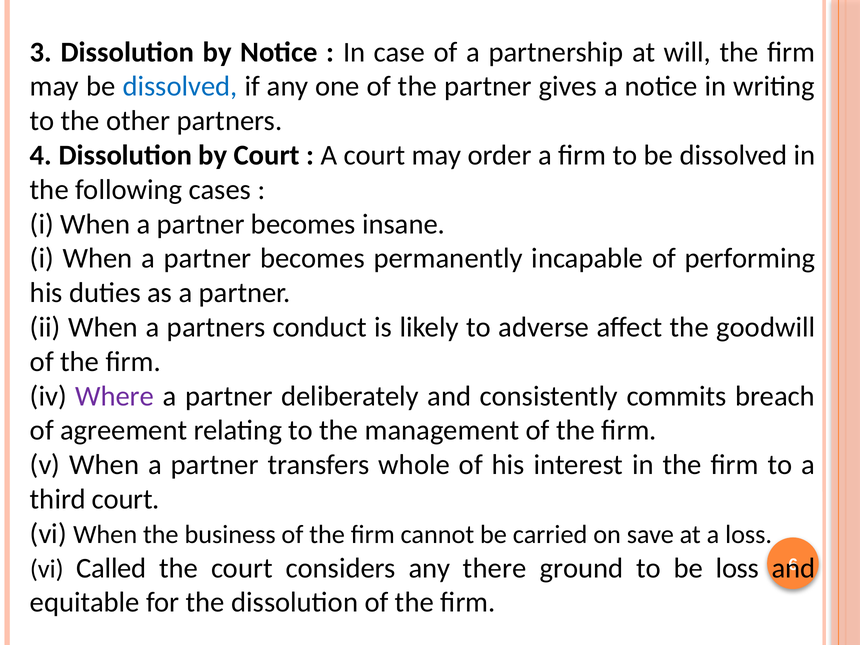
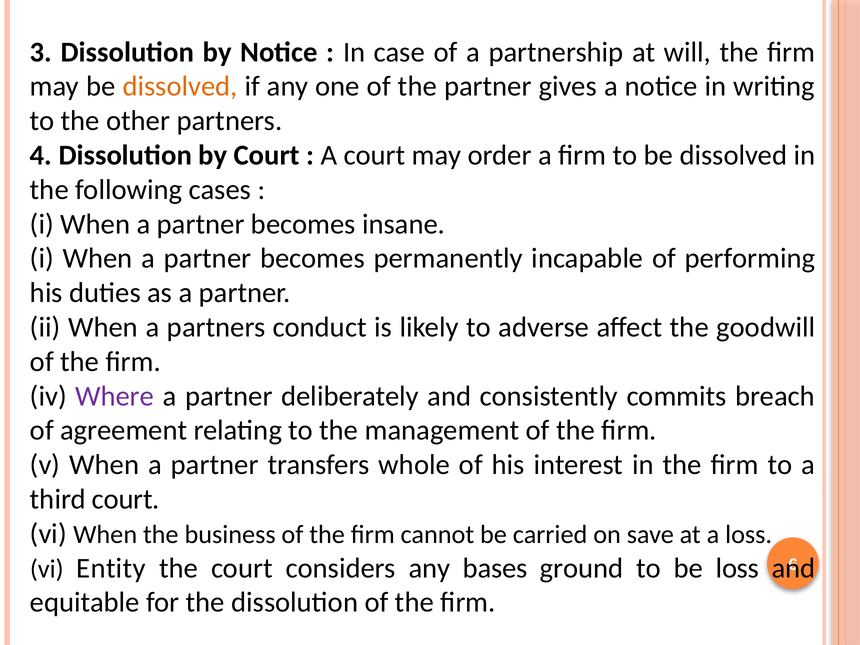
dissolved colour: blue -> orange (180, 86)
Called: Called -> Entity (111, 568)
there: there -> bases (495, 568)
